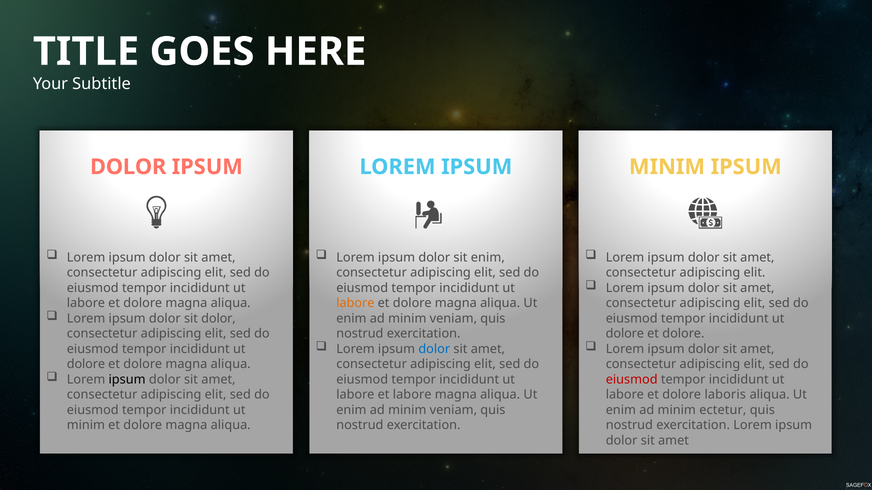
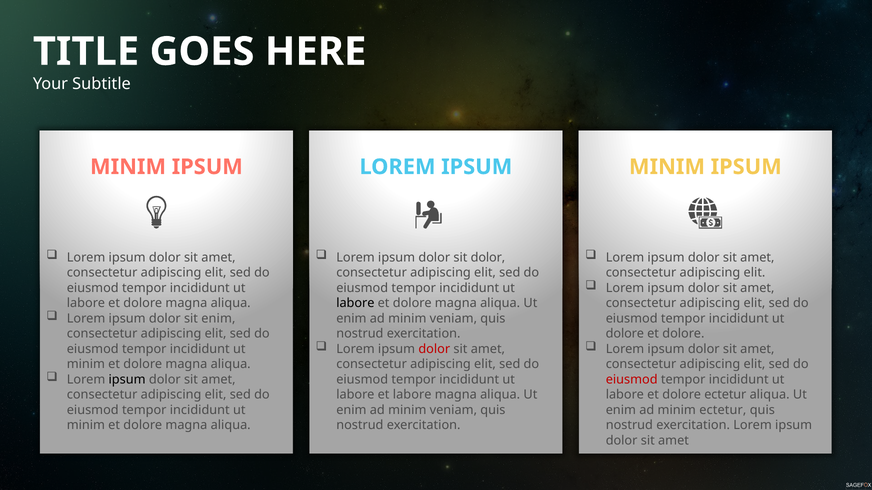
DOLOR: DOLOR -> MINIM (128, 167)
sit enim: enim -> dolor (488, 258)
labore colour: orange -> black (355, 303)
sit dolor: dolor -> enim (218, 319)
dolor colour: blue -> red (434, 349)
dolore: dolore -> minim (86, 364)
dolore laboris: laboris -> ectetur (725, 395)
